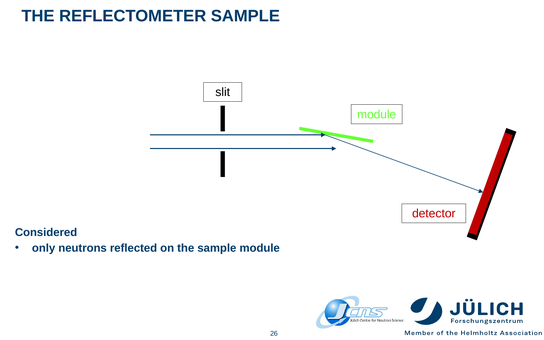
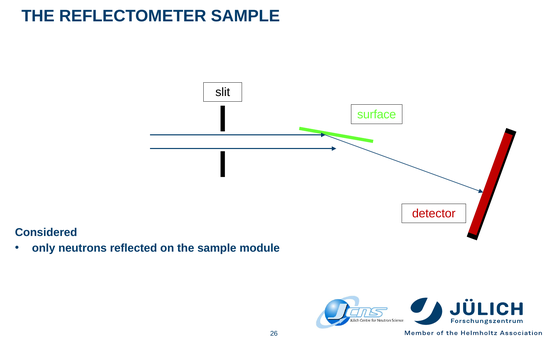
module: module -> surface (377, 114)
